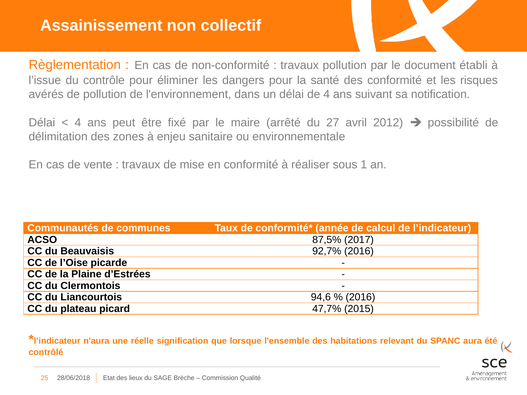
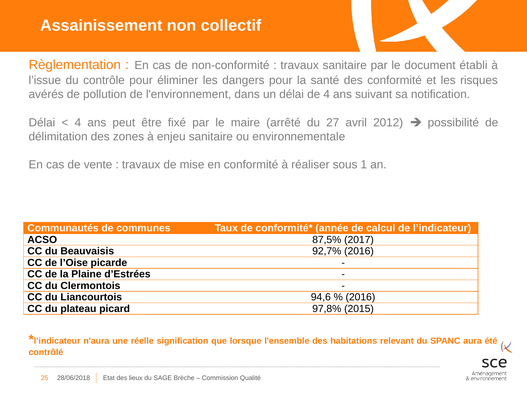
travaux pollution: pollution -> sanitaire (345, 65)
47,7%: 47,7% -> 97,8% (327, 309)
